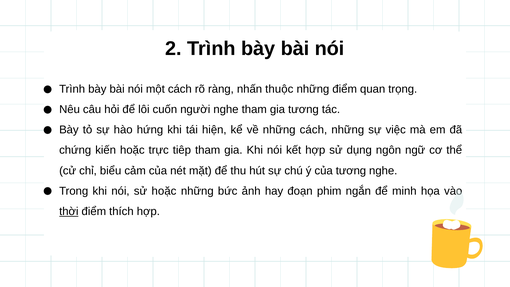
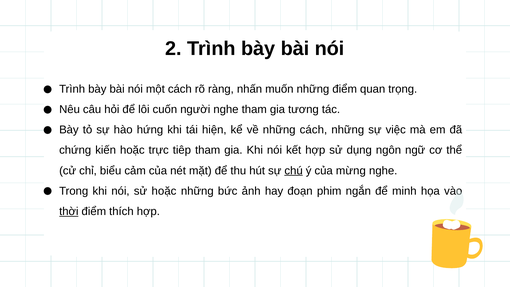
thuộc: thuộc -> muốn (279, 89)
chú underline: none -> present (294, 171)
của tương: tương -> mừng (351, 171)
